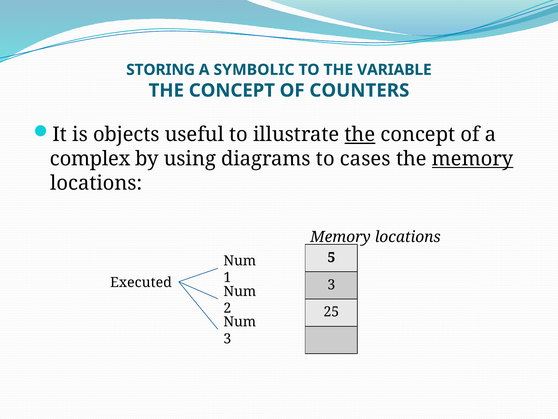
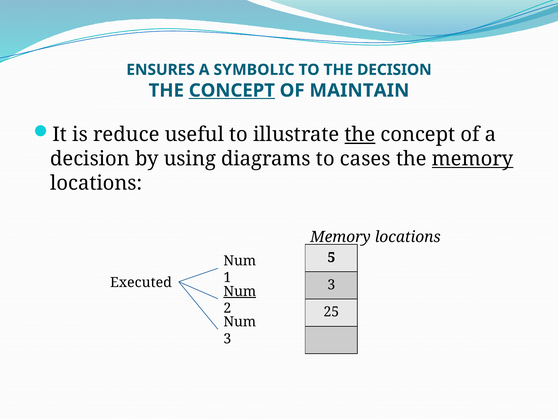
STORING: STORING -> ENSURES (161, 70)
THE VARIABLE: VARIABLE -> DECISION (394, 70)
CONCEPT underline: none -> present (232, 90)
COUNTERS: COUNTERS -> MAINTAIN (359, 90)
objects: objects -> reduce (126, 134)
complex: complex -> decision (90, 159)
Num underline: none -> present (240, 291)
